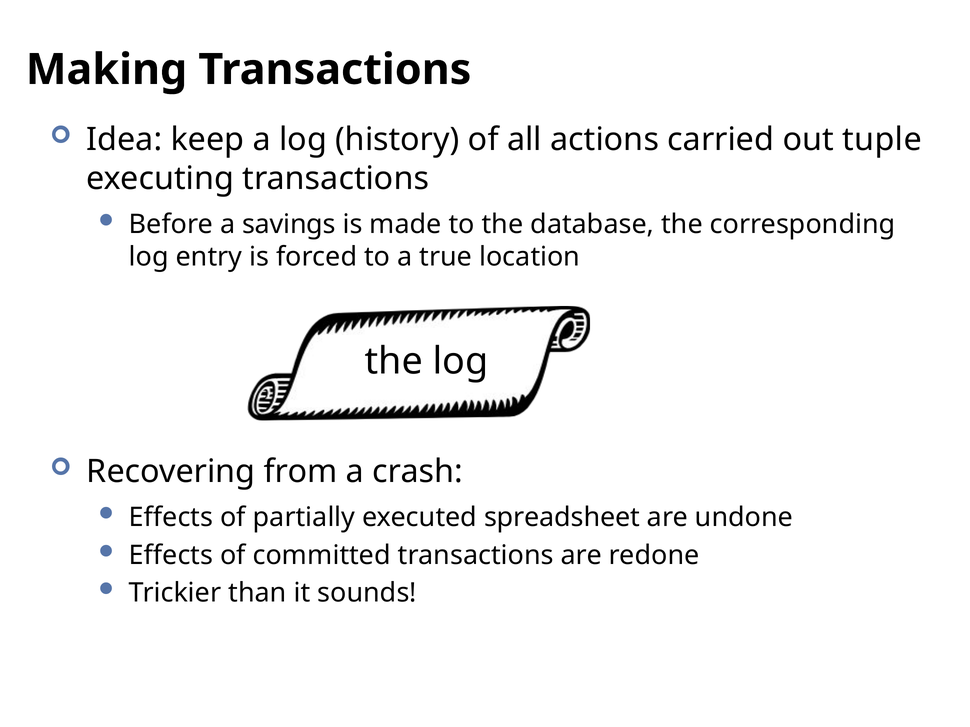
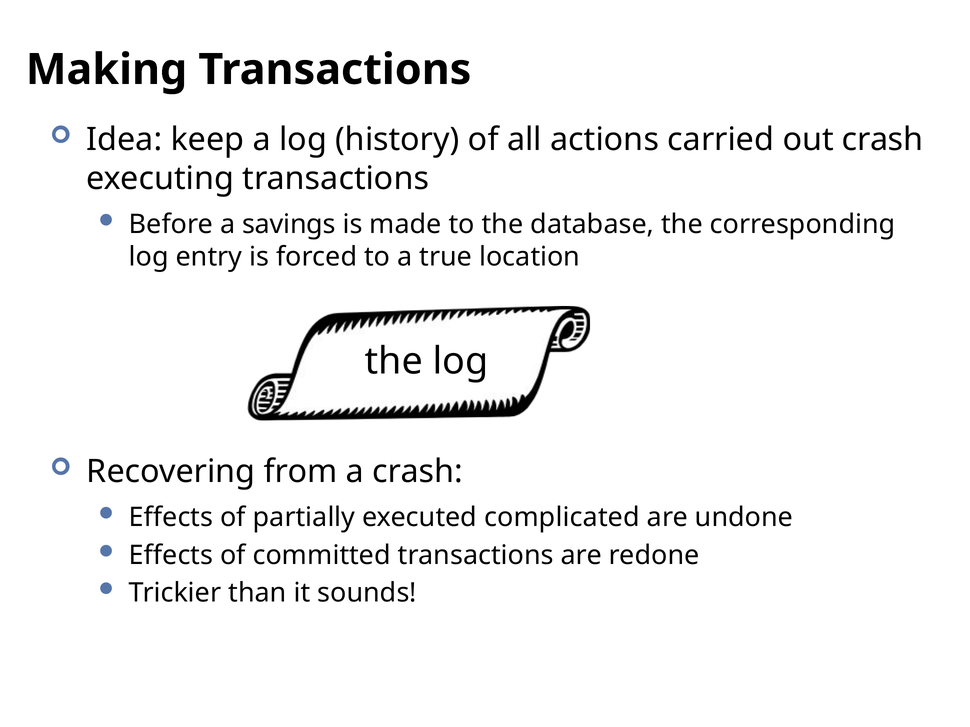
out tuple: tuple -> crash (882, 140)
spreadsheet: spreadsheet -> complicated (562, 518)
